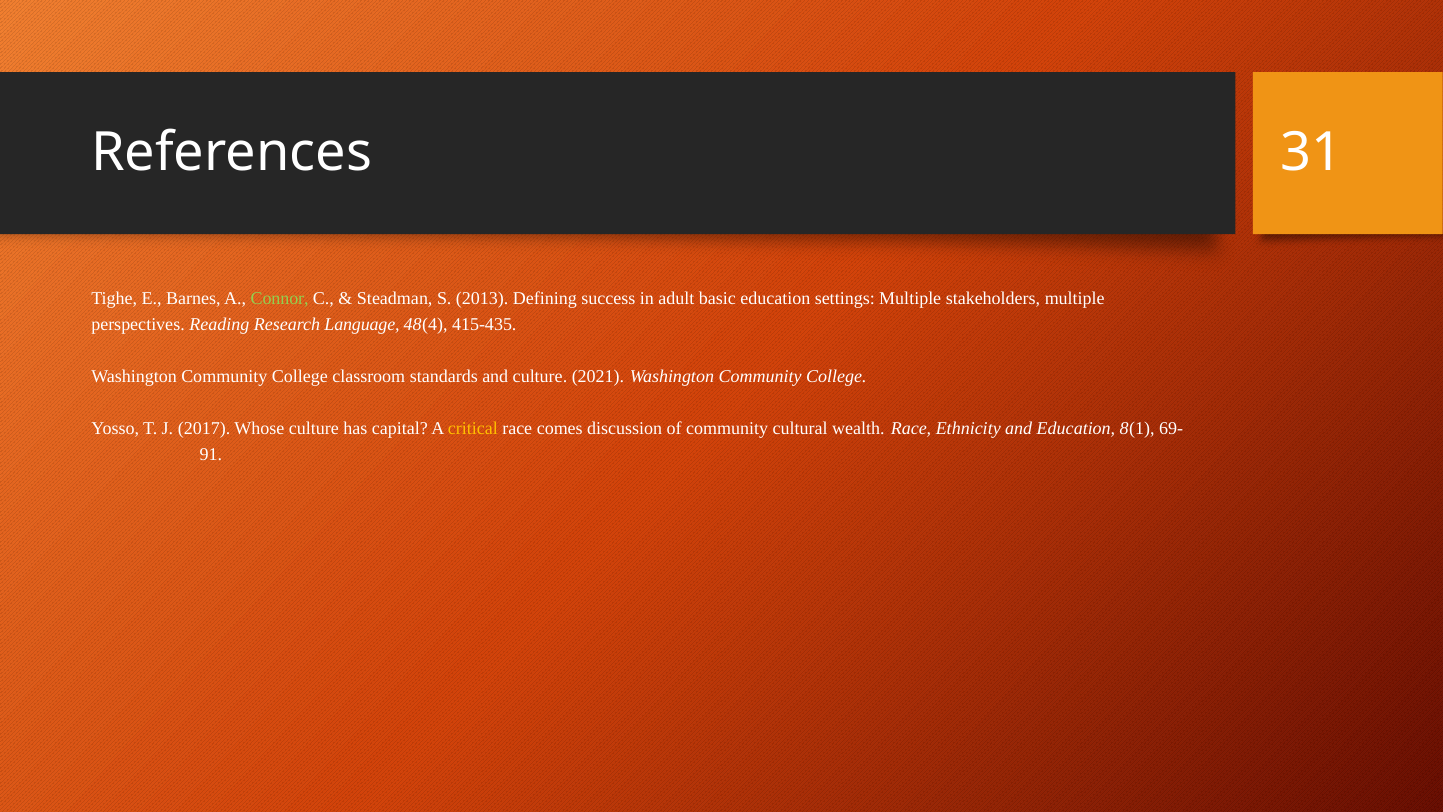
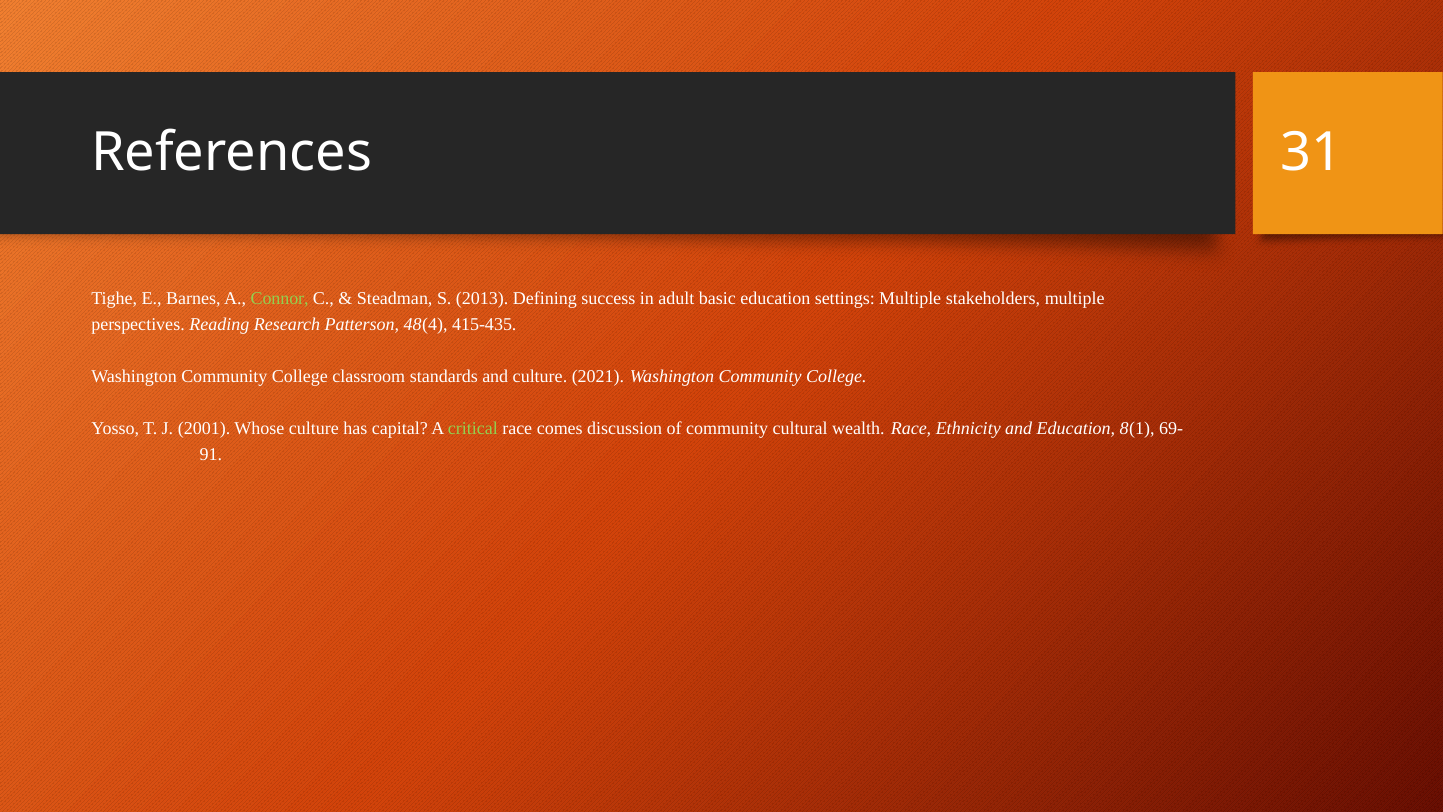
Language: Language -> Patterson (362, 324)
2017: 2017 -> 2001 (204, 428)
critical colour: yellow -> light green (473, 428)
